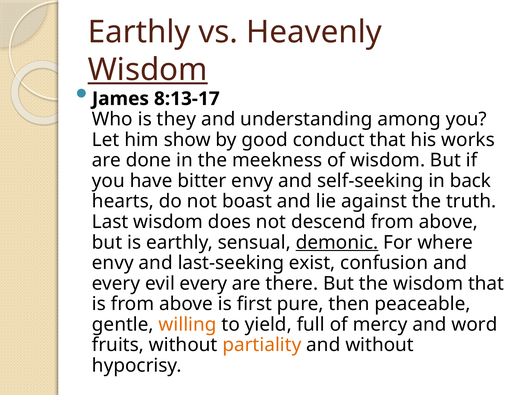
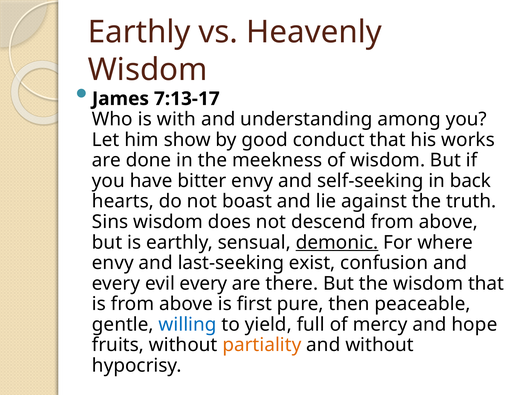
Wisdom underline: present -> none (148, 70)
8:13-17: 8:13-17 -> 7:13-17 (187, 99)
they: they -> with (176, 119)
Last: Last -> Sins (110, 222)
willing colour: orange -> blue (188, 324)
word: word -> hope (474, 324)
